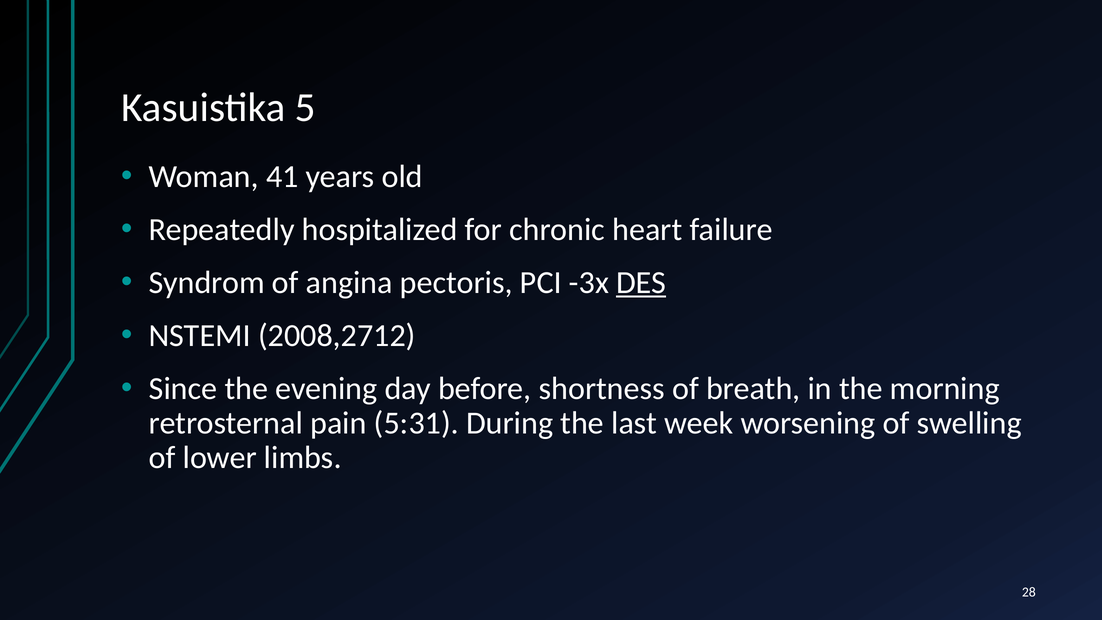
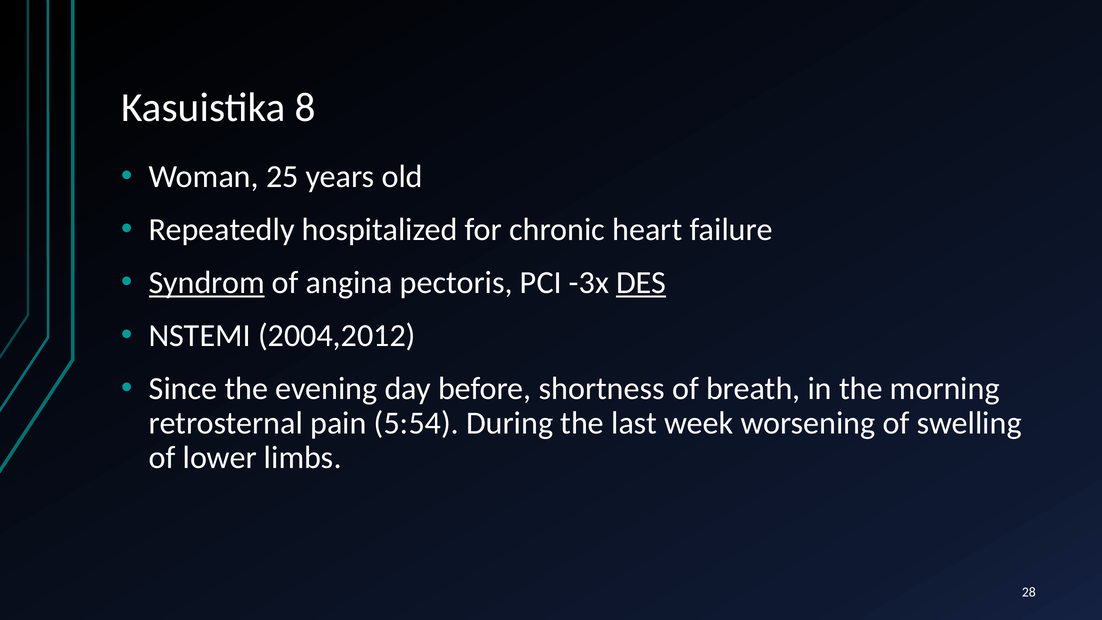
5: 5 -> 8 (305, 107)
41: 41 -> 25 (282, 176)
Syndrom underline: none -> present (207, 283)
2008,2712: 2008,2712 -> 2004,2012 (337, 336)
5:31: 5:31 -> 5:54 (416, 423)
